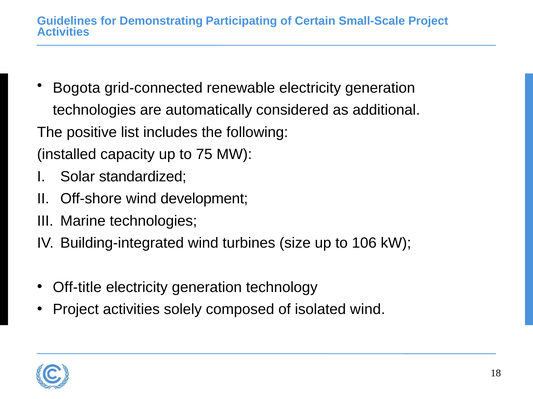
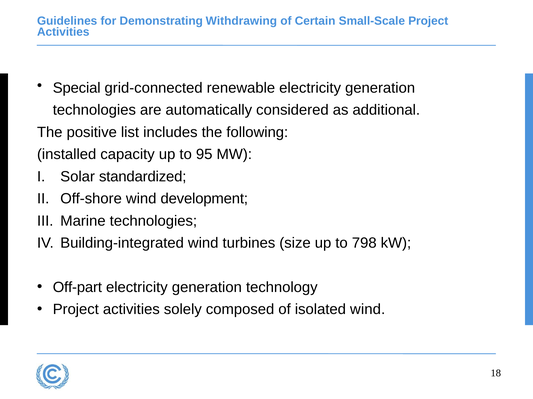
Participating: Participating -> Withdrawing (241, 21)
Bogota: Bogota -> Special (77, 88)
75: 75 -> 95 (204, 155)
106: 106 -> 798 (364, 243)
Off-title: Off-title -> Off-part (77, 288)
